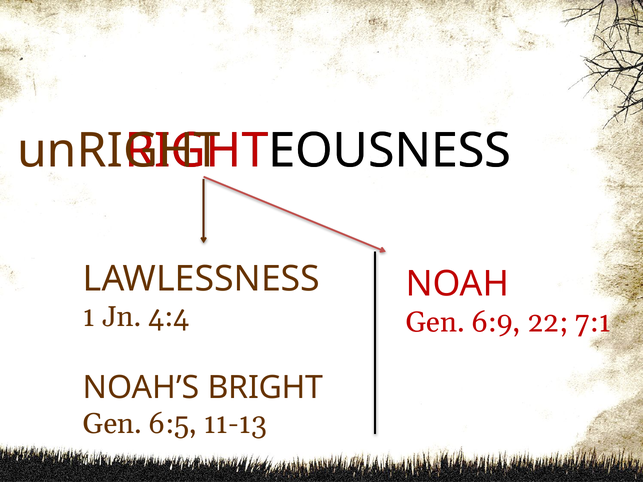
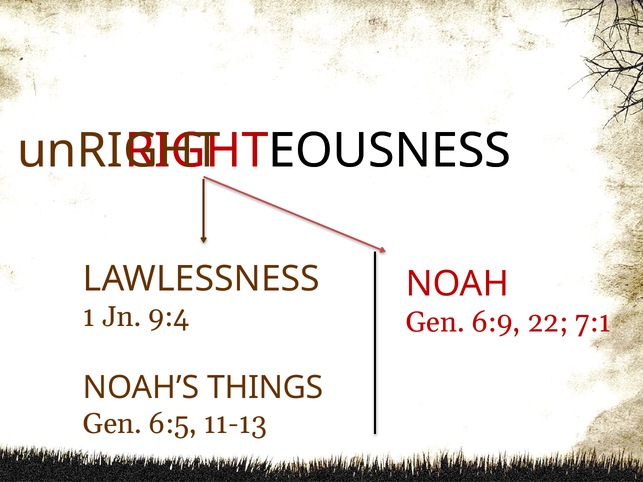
4:4: 4:4 -> 9:4 (169, 317)
BRIGHT: BRIGHT -> THINGS (265, 388)
